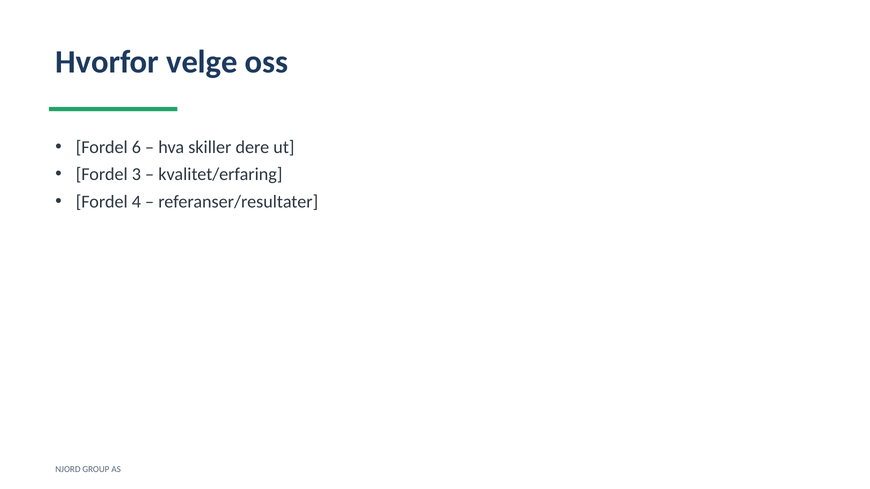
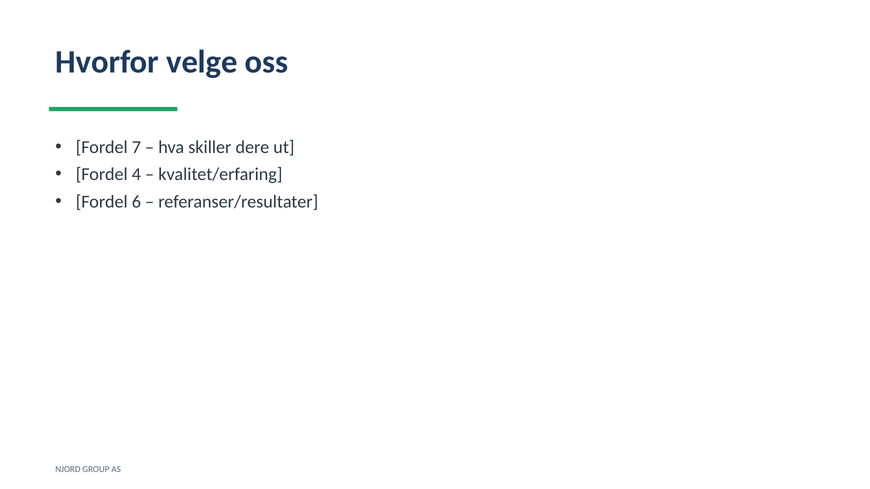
6: 6 -> 7 (136, 147)
3: 3 -> 4 (136, 175)
4: 4 -> 6 (136, 202)
